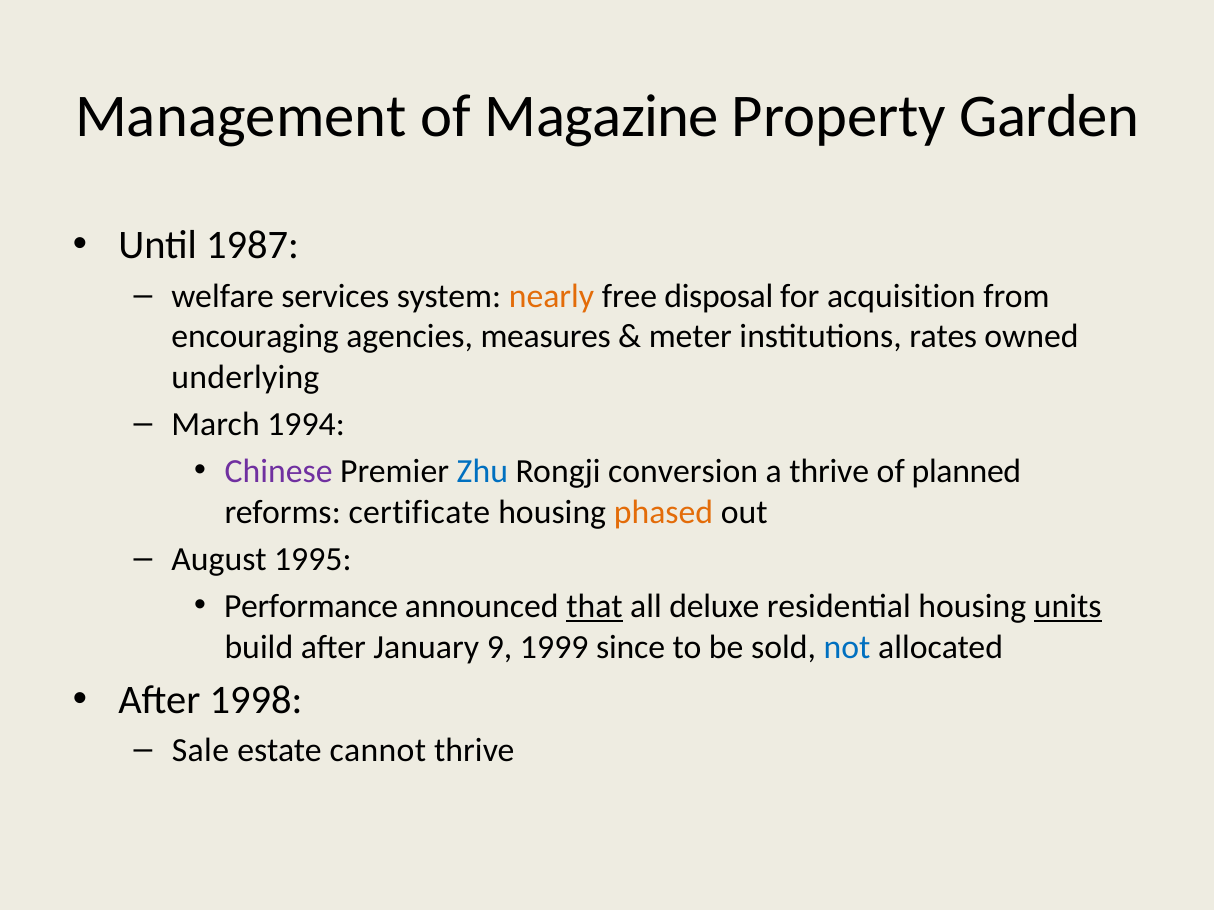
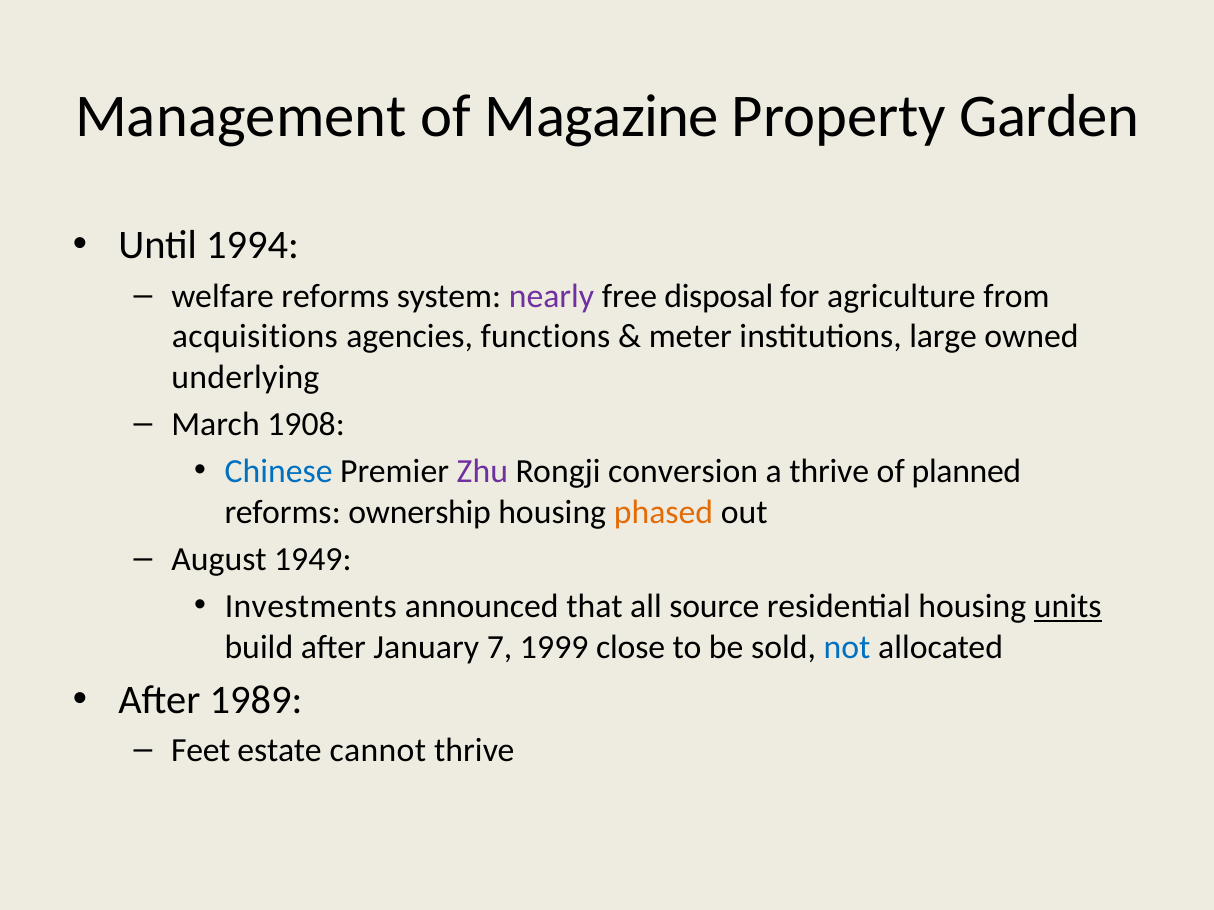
1987: 1987 -> 1994 (253, 246)
welfare services: services -> reforms (335, 296)
nearly colour: orange -> purple (552, 296)
acquisition: acquisition -> agriculture (901, 296)
encouraging: encouraging -> acquisitions (255, 337)
measures: measures -> functions (545, 337)
rates: rates -> large (943, 337)
1994: 1994 -> 1908 (306, 425)
Chinese colour: purple -> blue (279, 472)
Zhu colour: blue -> purple (482, 472)
certificate: certificate -> ownership (420, 512)
1995: 1995 -> 1949 (313, 560)
Performance: Performance -> Investments (311, 607)
that underline: present -> none (595, 607)
deluxe: deluxe -> source (714, 607)
9: 9 -> 7 (500, 647)
since: since -> close (631, 647)
1998: 1998 -> 1989 (256, 700)
Sale: Sale -> Feet (201, 751)
